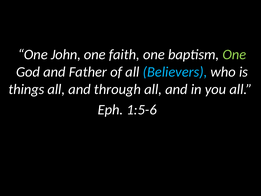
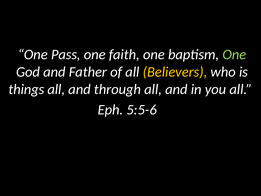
John: John -> Pass (66, 55)
Believers colour: light blue -> yellow (175, 72)
1:5-6: 1:5-6 -> 5:5-6 (142, 110)
